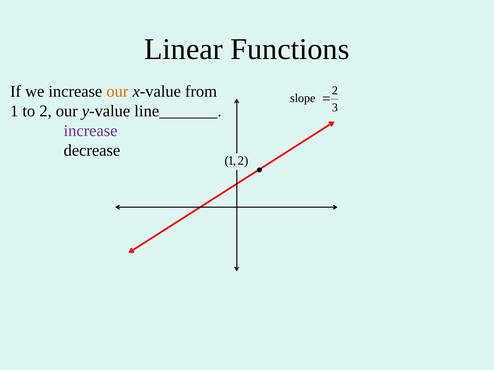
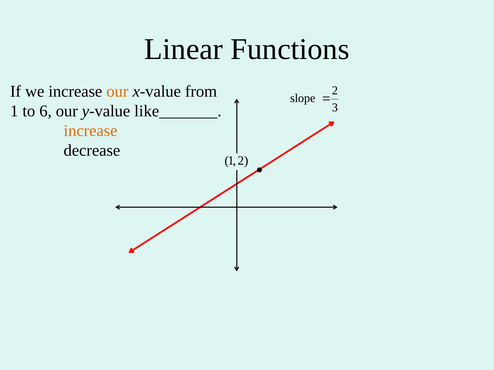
to 2: 2 -> 6 (46, 111)
line_______: line_______ -> like_______ (178, 111)
increase colour: purple -> orange (91, 131)
